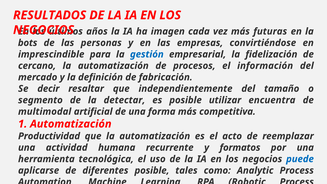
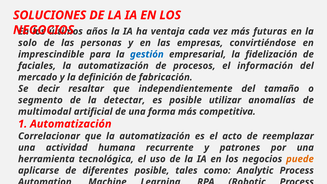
RESULTADOS: RESULTADOS -> SOLUCIONES (50, 15)
imagen: imagen -> ventaja (168, 31)
bots: bots -> solo (28, 43)
cercano: cercano -> faciales (37, 66)
encuentra: encuentra -> anomalías (272, 100)
Productividad: Productividad -> Correlacionar (49, 136)
formatos: formatos -> patrones (240, 148)
puede colour: blue -> orange (300, 159)
